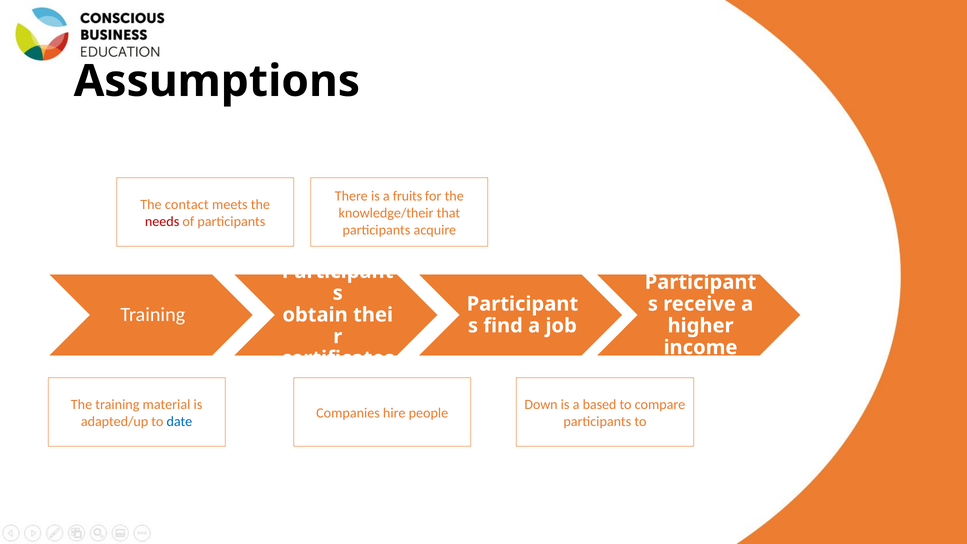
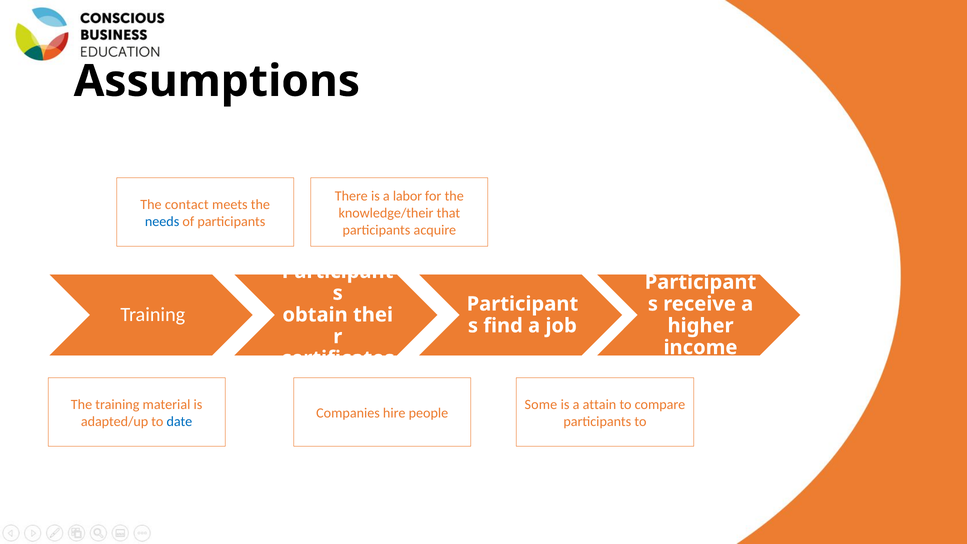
fruits: fruits -> labor (407, 196)
needs colour: red -> blue (162, 222)
Down: Down -> Some (541, 405)
based: based -> attain (599, 405)
